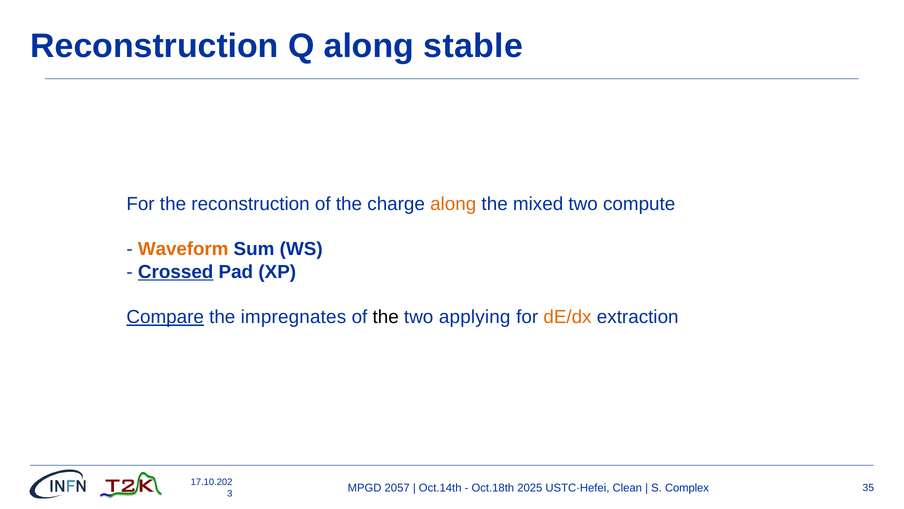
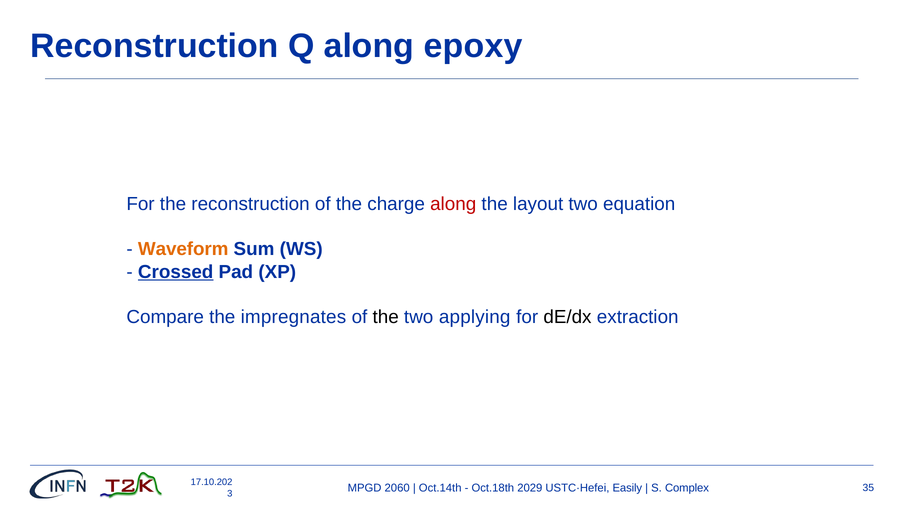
stable: stable -> epoxy (473, 46)
along colour: orange -> red (453, 204)
mixed: mixed -> layout (538, 204)
compute: compute -> equation (639, 204)
Compare underline: present -> none (165, 317)
dE/dx colour: orange -> black (567, 317)
2057: 2057 -> 2060 (397, 488)
2025: 2025 -> 2029 (530, 488)
Clean: Clean -> Easily (627, 488)
